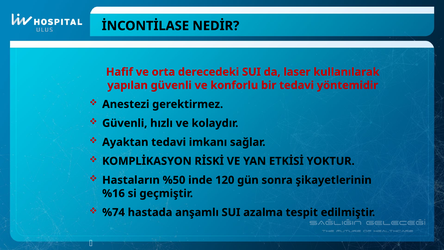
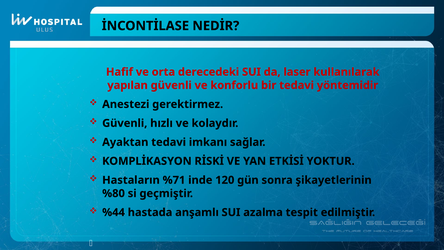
%50: %50 -> %71 (174, 180)
%16: %16 -> %80 (114, 193)
%74: %74 -> %44 (114, 212)
